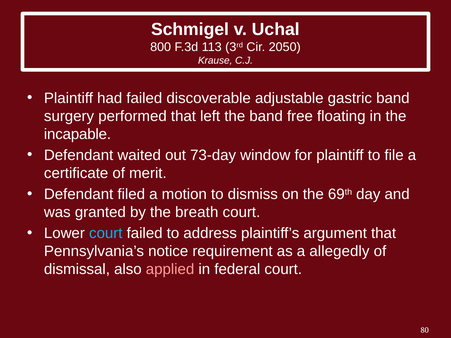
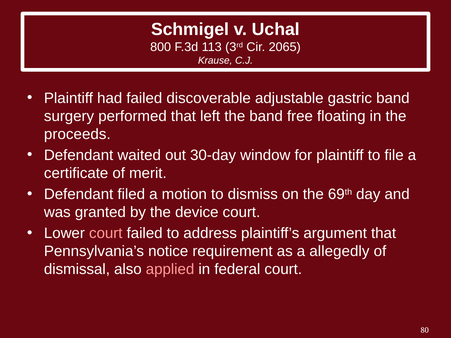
2050: 2050 -> 2065 (285, 47)
incapable: incapable -> proceeds (77, 134)
73-day: 73-day -> 30-day (213, 155)
breath: breath -> device (197, 212)
court colour: light blue -> pink (106, 233)
